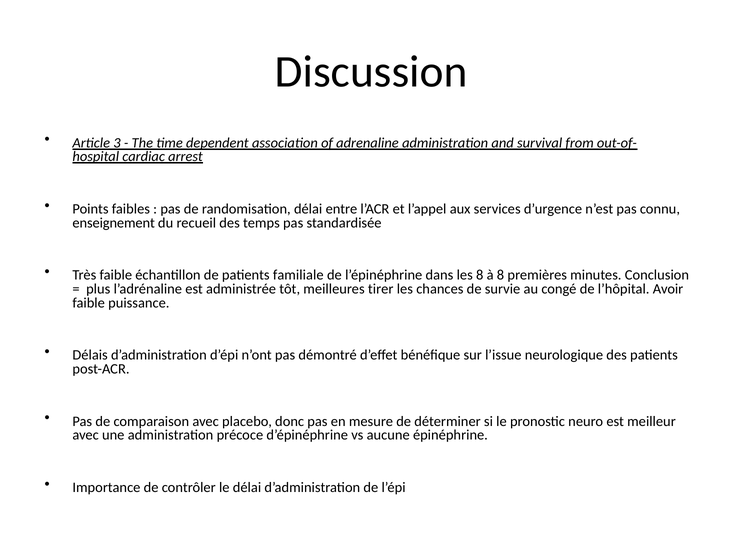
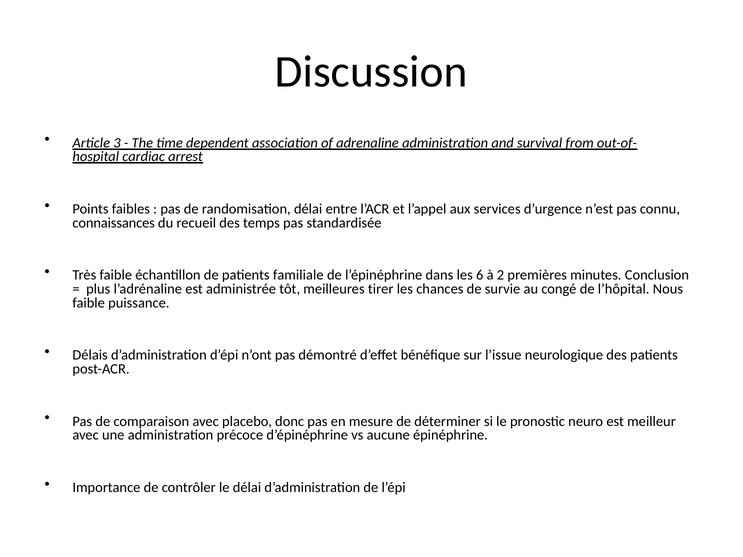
enseignement: enseignement -> connaissances (114, 223)
les 8: 8 -> 6 (480, 275)
à 8: 8 -> 2 (501, 275)
Avoir: Avoir -> Nous (668, 289)
